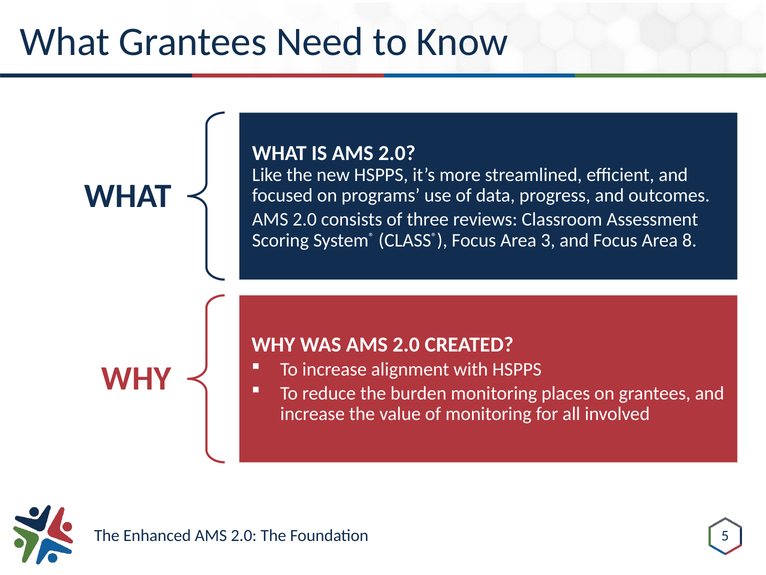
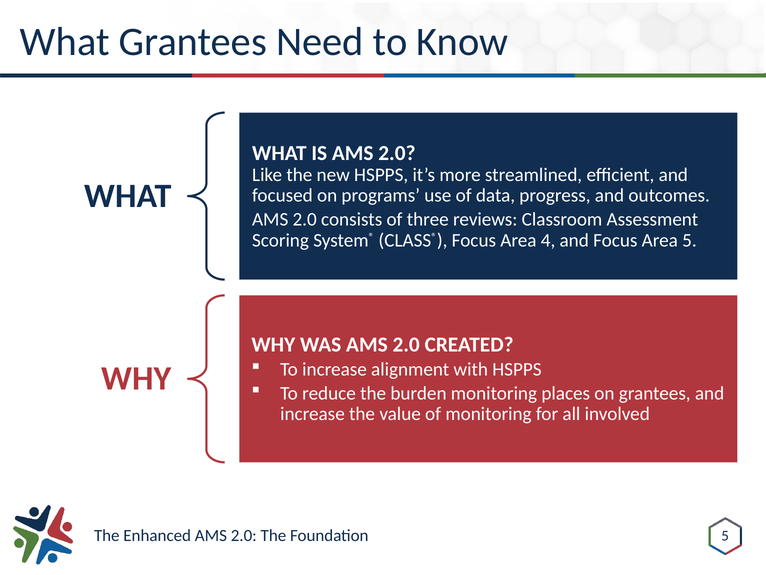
3: 3 -> 4 (548, 240)
Area 8: 8 -> 5 (689, 240)
